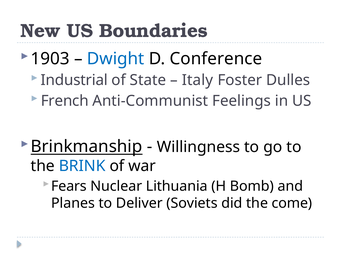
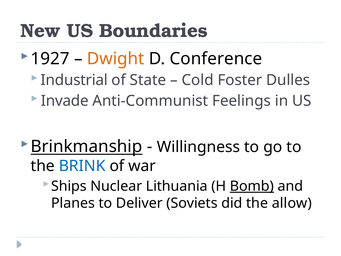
1903: 1903 -> 1927 (50, 59)
Dwight colour: blue -> orange (116, 59)
Italy: Italy -> Cold (198, 80)
French: French -> Invade (65, 101)
Fears: Fears -> Ships (69, 186)
Bomb underline: none -> present (252, 186)
come: come -> allow (292, 203)
